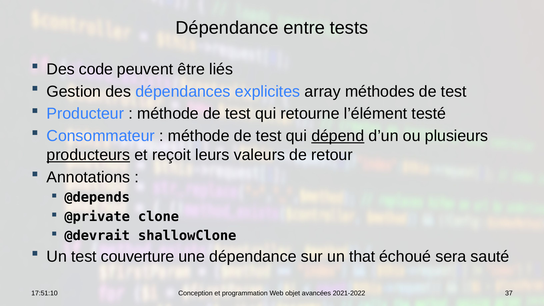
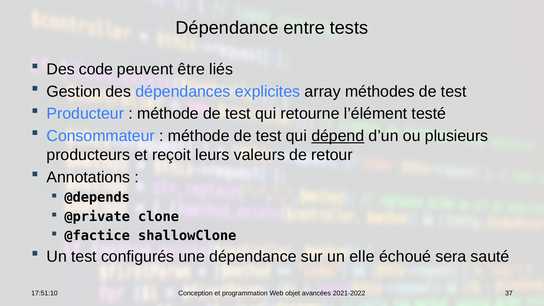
producteurs underline: present -> none (88, 155)
@devrait: @devrait -> @factice (97, 236)
couverture: couverture -> configurés (138, 257)
that: that -> elle (362, 257)
